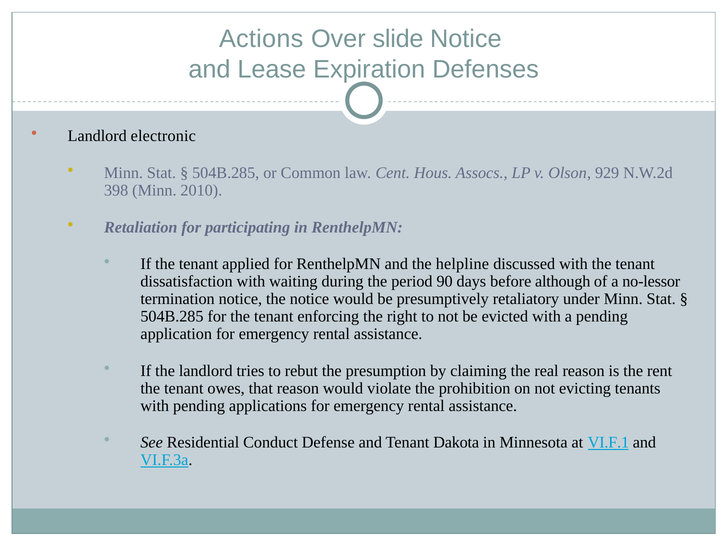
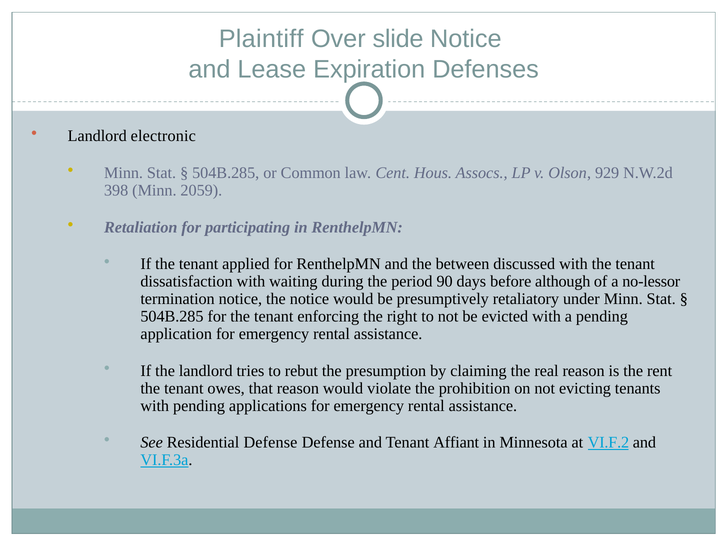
Actions: Actions -> Plaintiff (261, 39)
2010: 2010 -> 2059 (201, 190)
helpline: helpline -> between (463, 264)
Residential Conduct: Conduct -> Defense (270, 443)
Dakota: Dakota -> Affiant (456, 443)
VI.F.1: VI.F.1 -> VI.F.2 (608, 443)
